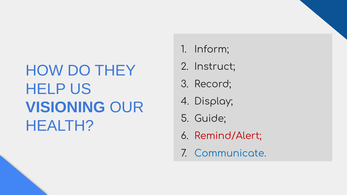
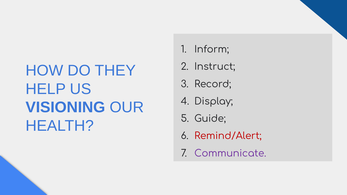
Communicate colour: blue -> purple (230, 154)
